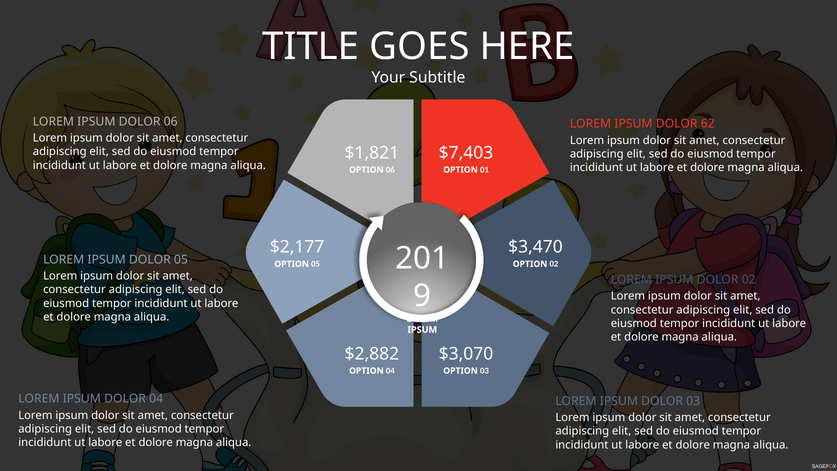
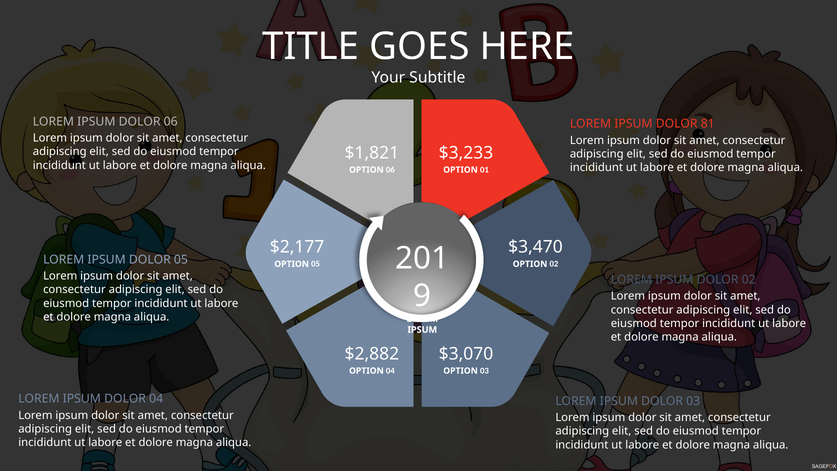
62: 62 -> 81 (708, 124)
$7,403: $7,403 -> $3,233 (466, 153)
